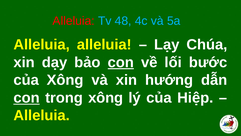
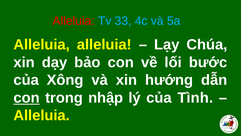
48: 48 -> 33 (123, 21)
con underline: present -> none (121, 62)
trong xông: xông -> nhập (106, 97)
Hiệp: Hiệp -> Tình (195, 97)
